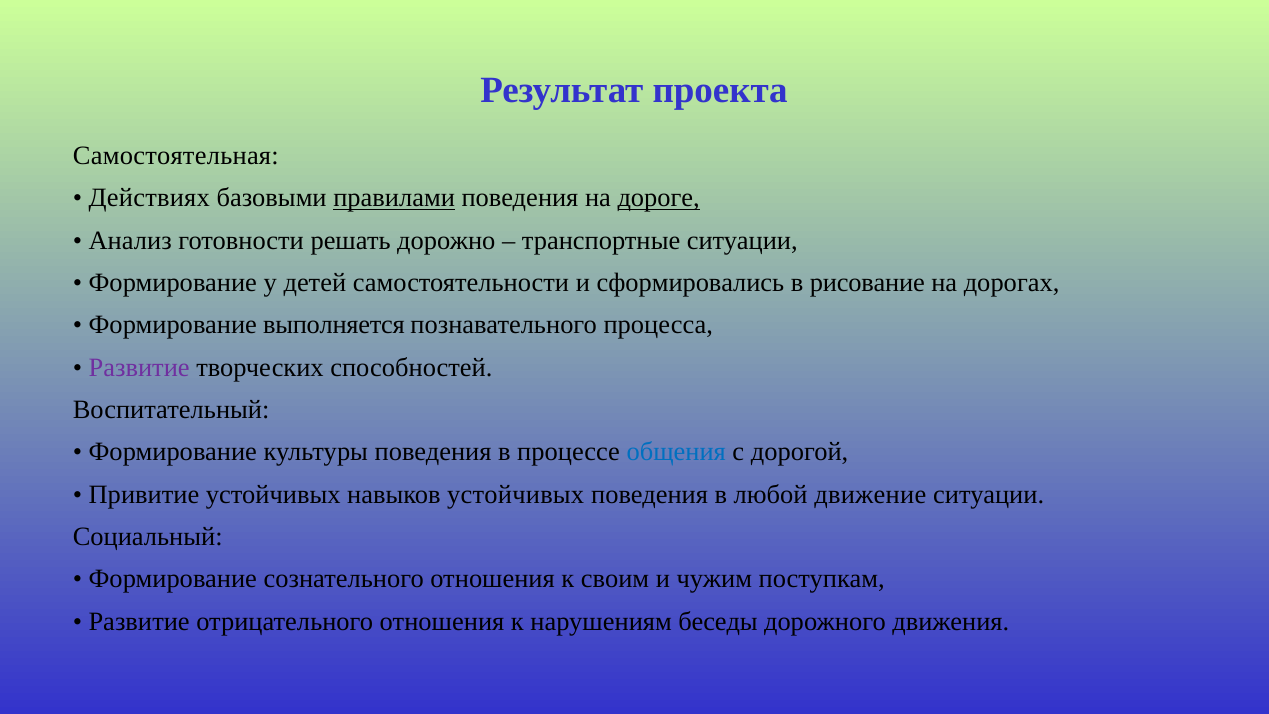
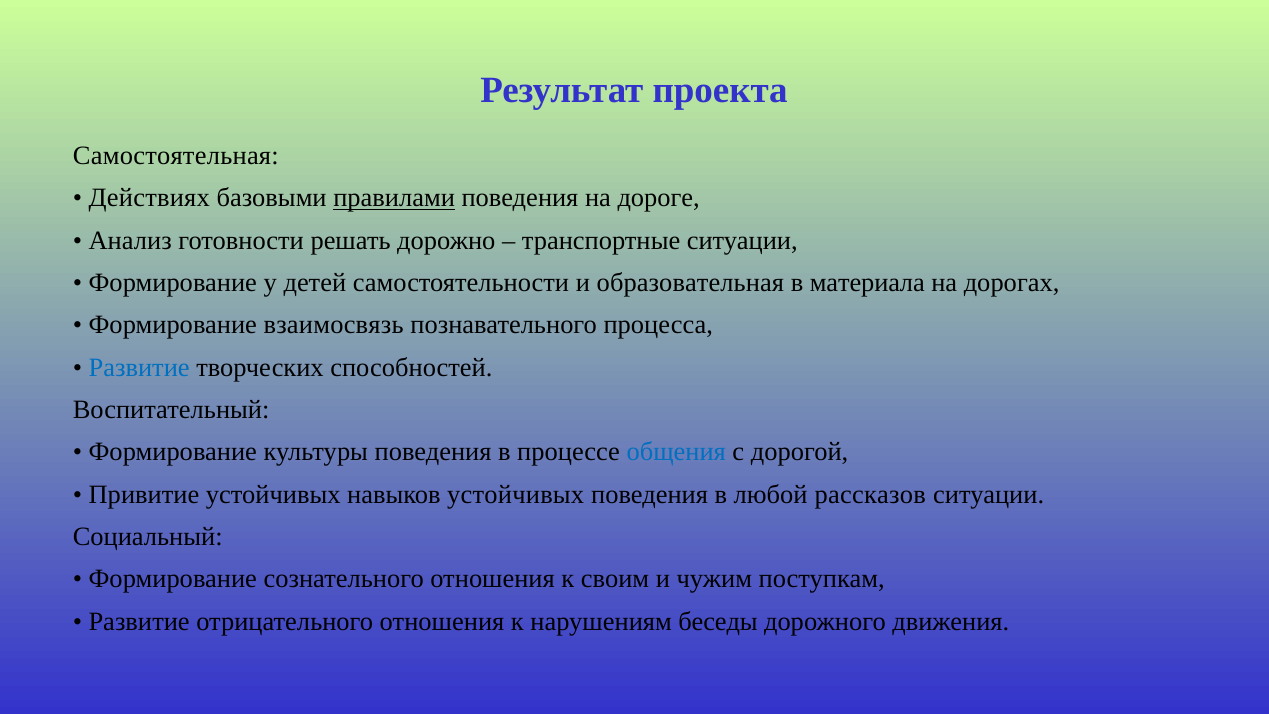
дороге underline: present -> none (659, 198)
сформировались: сформировались -> образовательная (690, 283)
рисование: рисование -> материала (867, 283)
выполняется: выполняется -> взаимосвязь (334, 325)
Развитие colour: purple -> blue (139, 367)
движение: движение -> рассказов (870, 494)
